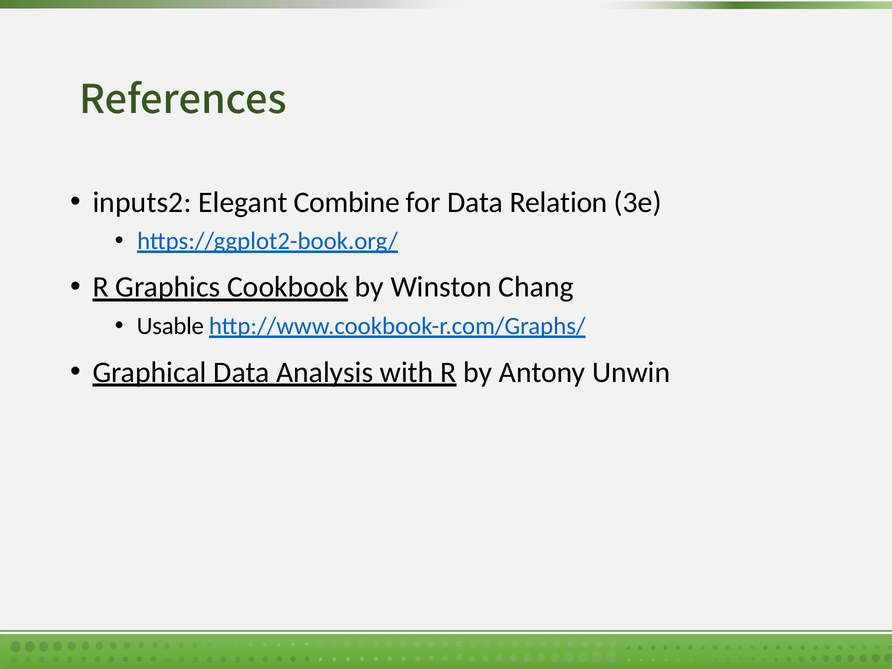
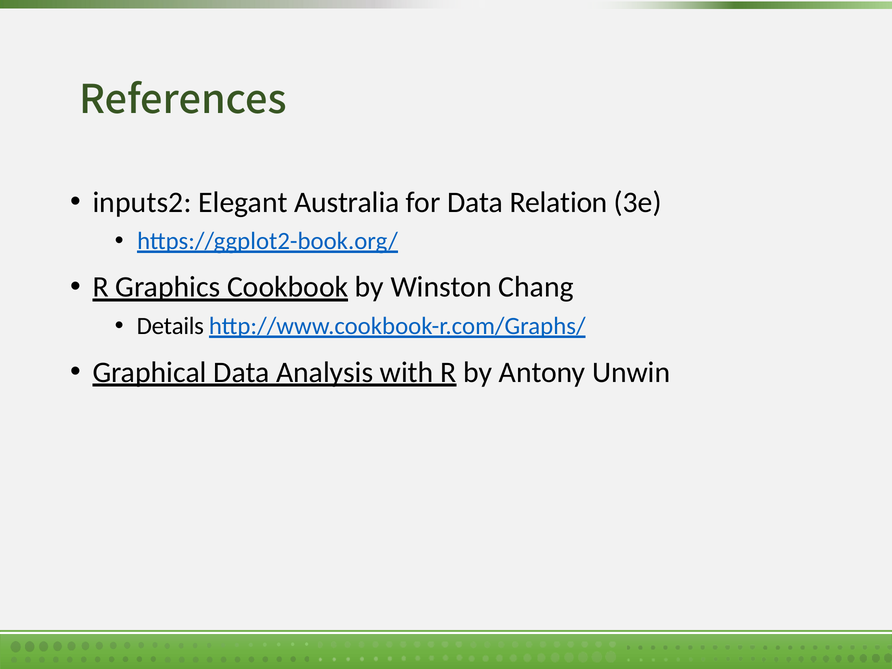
Combine: Combine -> Australia (347, 202)
Usable: Usable -> Details (170, 326)
